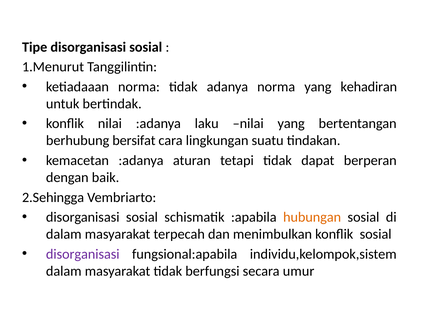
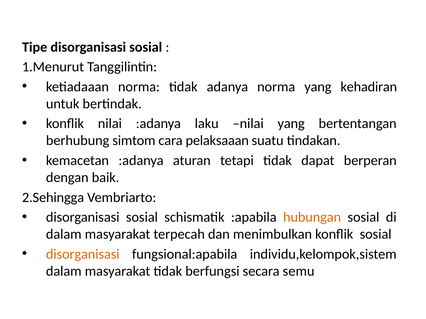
bersifat: bersifat -> simtom (134, 141)
lingkungan: lingkungan -> pelaksaaan (217, 141)
disorganisasi colour: purple -> orange (83, 254)
umur: umur -> semu (299, 271)
